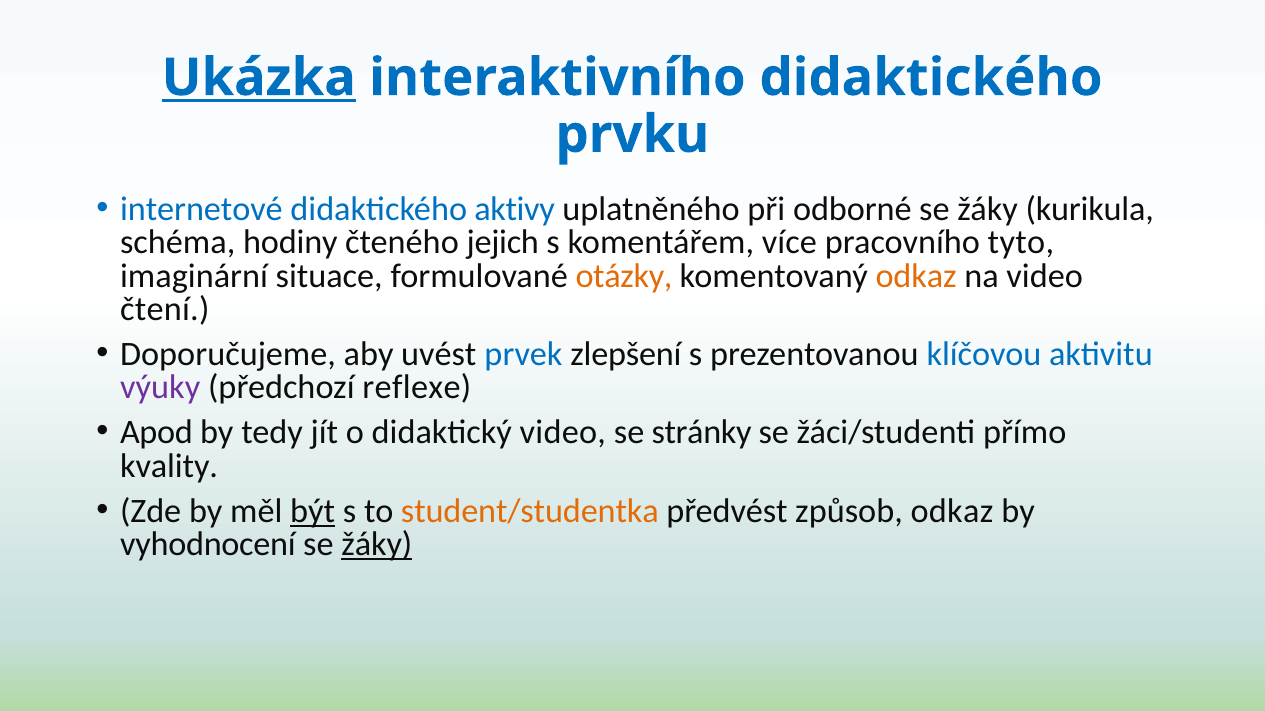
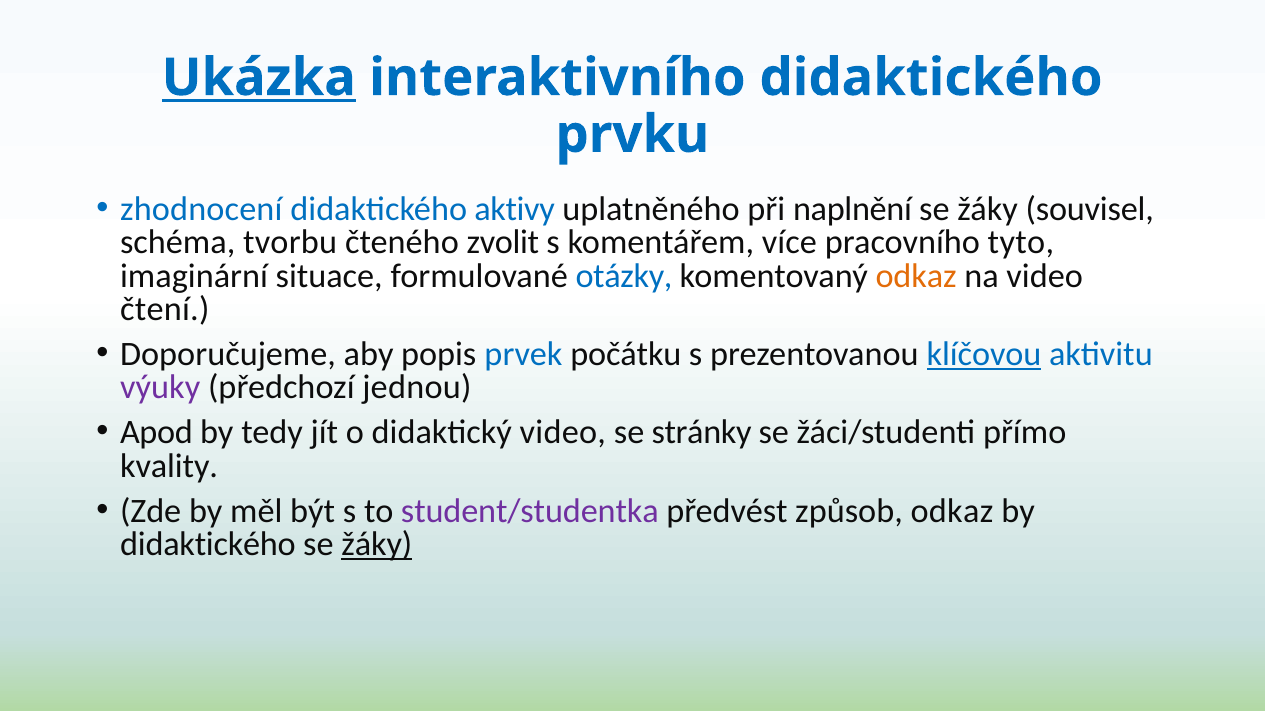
internetové: internetové -> zhodnocení (201, 209)
odborné: odborné -> naplnění (852, 209)
kurikula: kurikula -> souvisel (1090, 209)
hodiny: hodiny -> tvorbu (290, 243)
jejich: jejich -> zvolit (503, 243)
otázky colour: orange -> blue (624, 276)
uvést: uvést -> popis (439, 354)
zlepšení: zlepšení -> počátku (626, 354)
klíčovou underline: none -> present (984, 354)
reflexe: reflexe -> jednou (417, 388)
být underline: present -> none (313, 511)
student/studentka colour: orange -> purple (530, 511)
vyhodnocení: vyhodnocení -> didaktického (208, 545)
